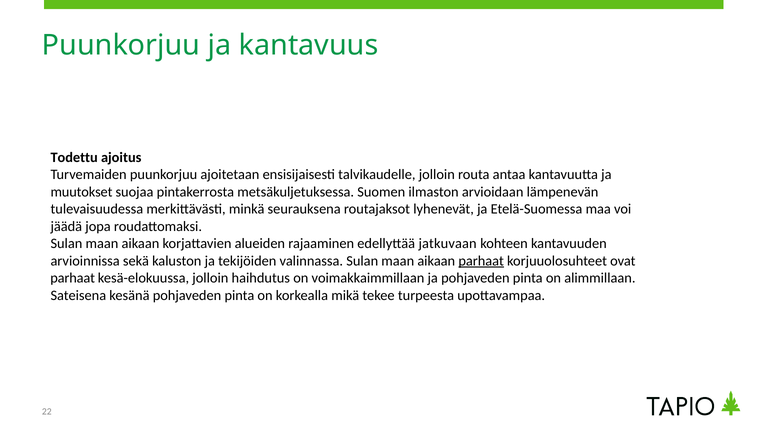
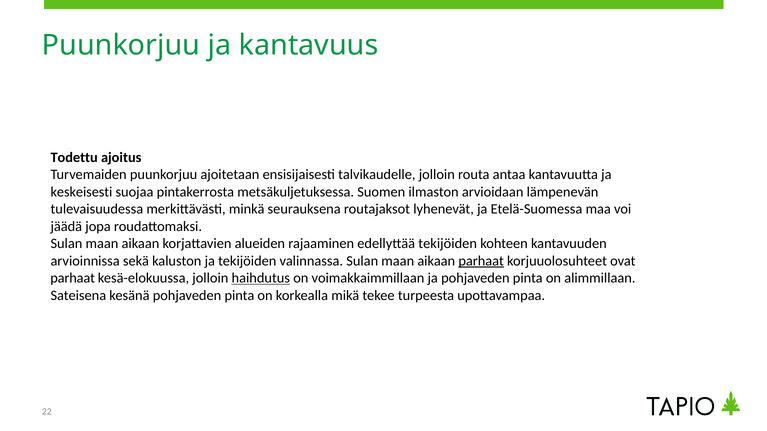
muutokset: muutokset -> keskeisesti (81, 192)
edellyttää jatkuvaan: jatkuvaan -> tekijöiden (448, 244)
haihdutus underline: none -> present (261, 278)
